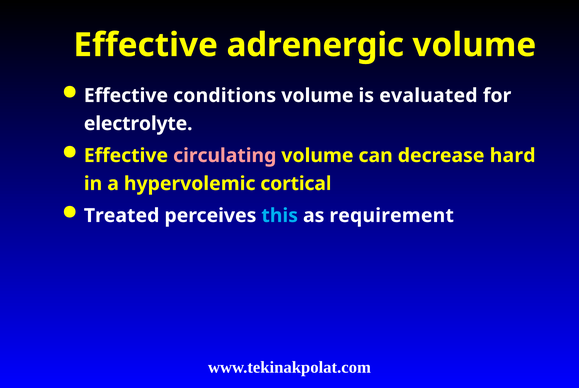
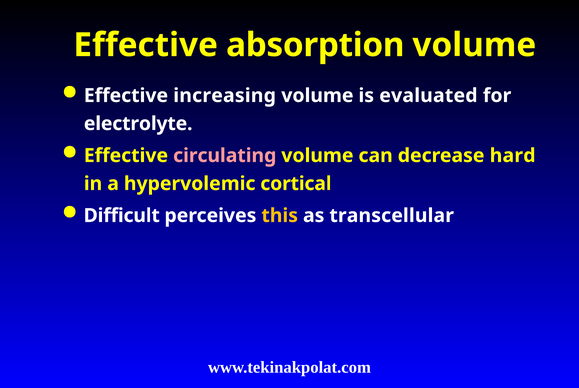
adrenergic: adrenergic -> absorption (315, 45)
conditions: conditions -> increasing (225, 95)
Treated: Treated -> Difficult (122, 215)
this colour: light blue -> yellow (280, 215)
requirement: requirement -> transcellular (392, 215)
